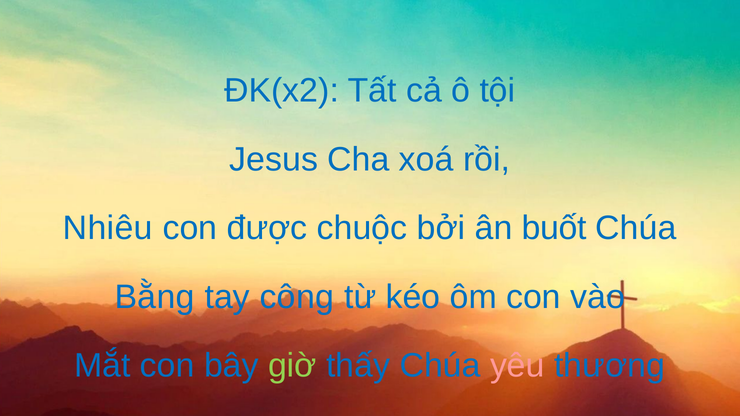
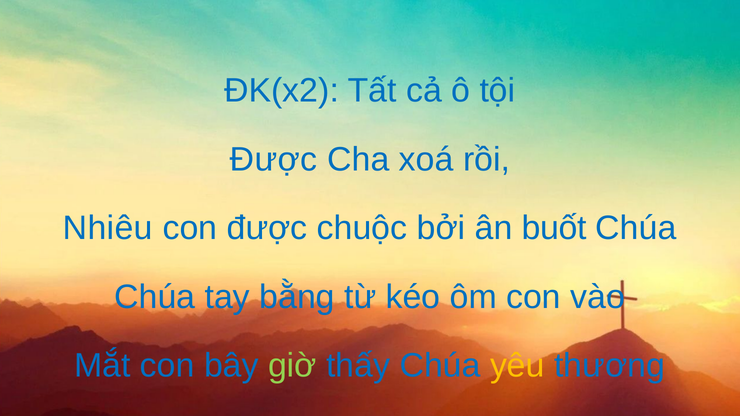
Jesus: Jesus -> Được (274, 159)
Bằng: Bằng -> Chúa (155, 297)
công: công -> bằng (297, 297)
yêu colour: pink -> yellow (517, 366)
